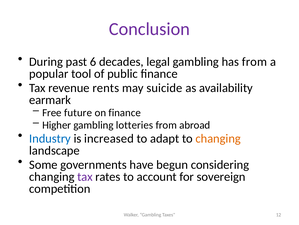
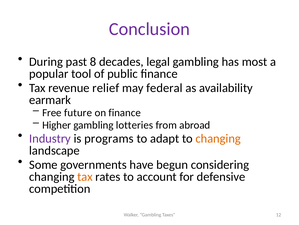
6: 6 -> 8 (93, 62)
has from: from -> most (255, 62)
rents: rents -> relief (106, 88)
suicide: suicide -> federal (164, 88)
Industry colour: blue -> purple (50, 138)
increased: increased -> programs (109, 138)
tax colour: purple -> orange (85, 176)
sovereign: sovereign -> defensive (221, 176)
